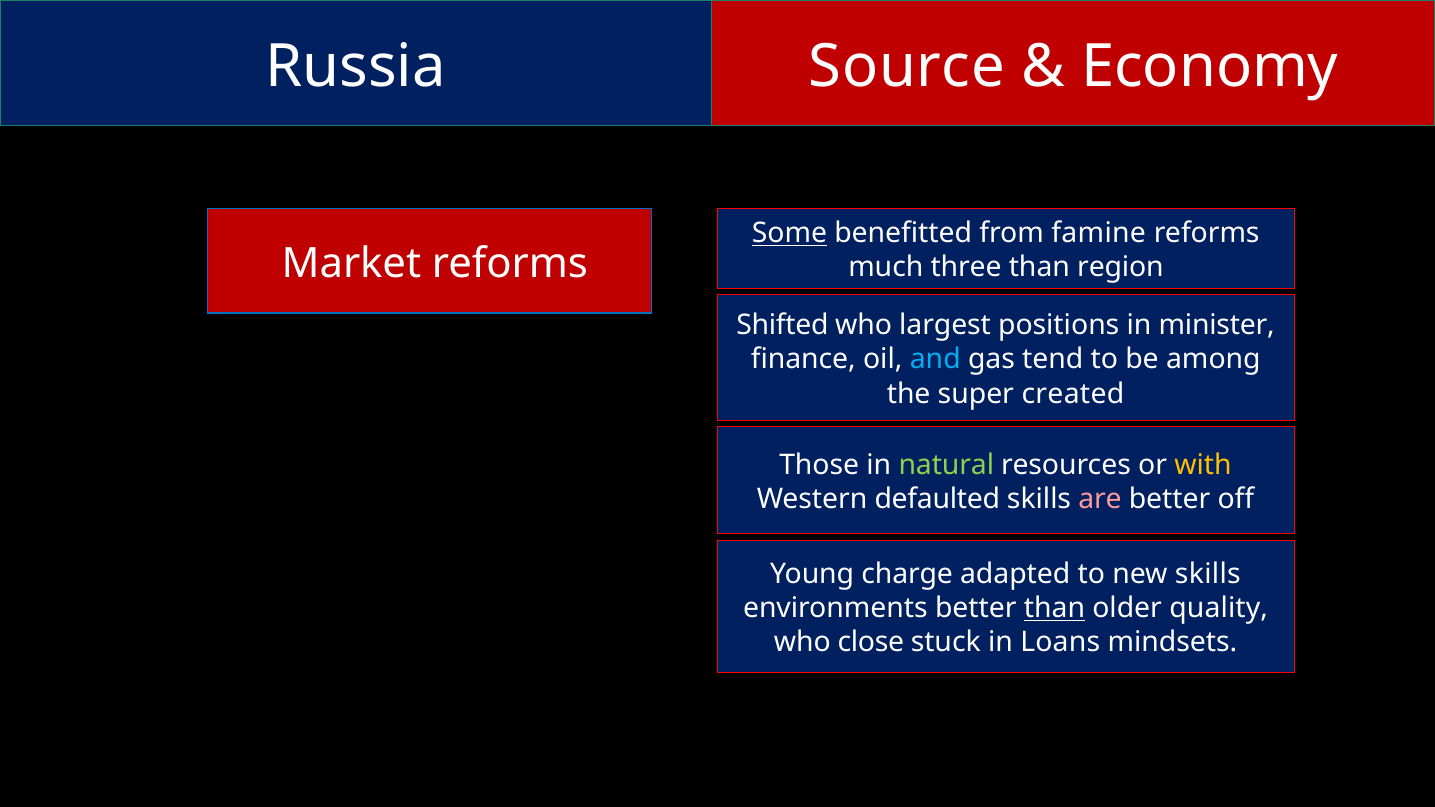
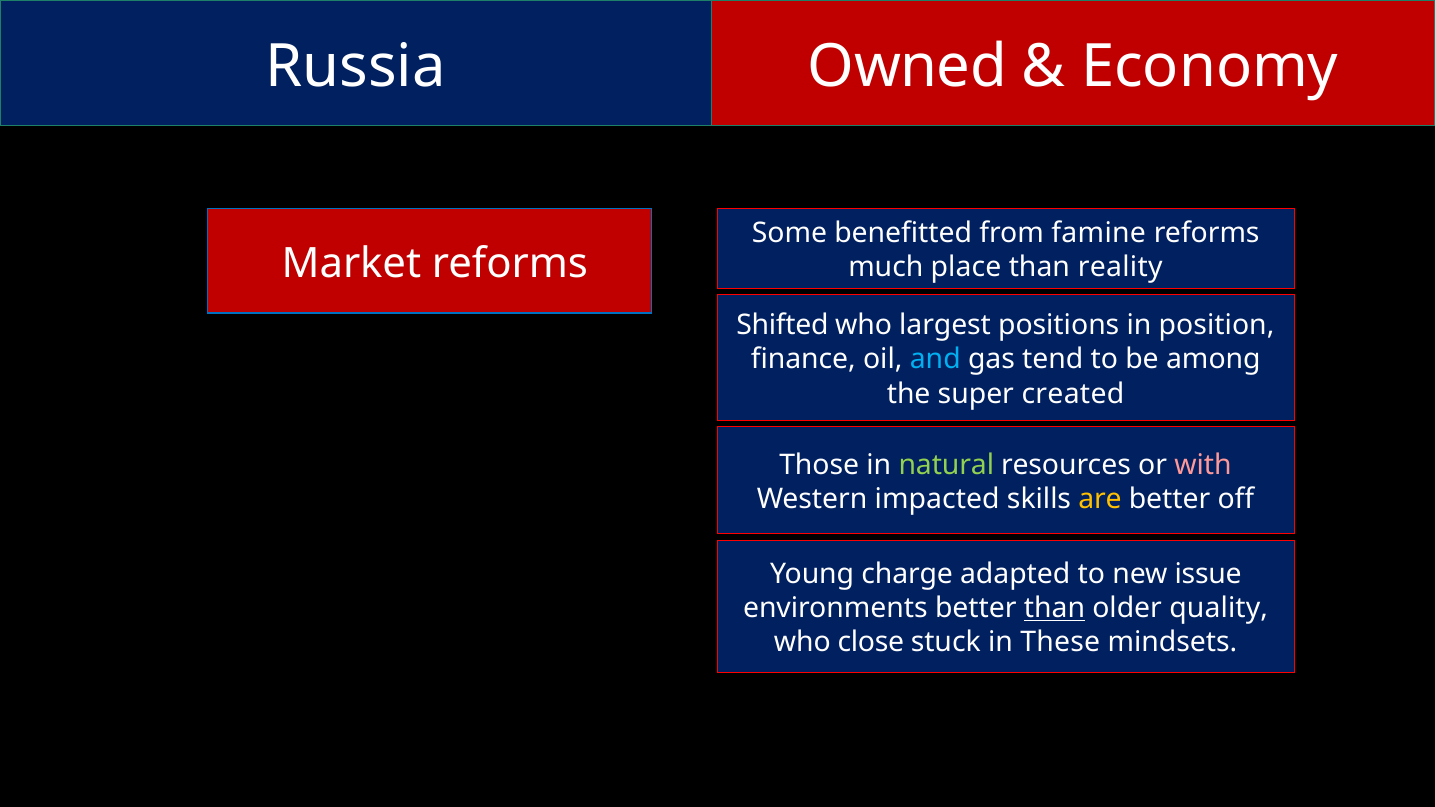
Source: Source -> Owned (907, 67)
Some underline: present -> none (789, 233)
three: three -> place (966, 267)
region: region -> reality (1120, 267)
minister: minister -> position (1217, 326)
with colour: yellow -> pink (1203, 465)
defaulted: defaulted -> impacted (937, 499)
are colour: pink -> yellow (1100, 499)
new skills: skills -> issue (1208, 574)
Loans: Loans -> These (1060, 642)
